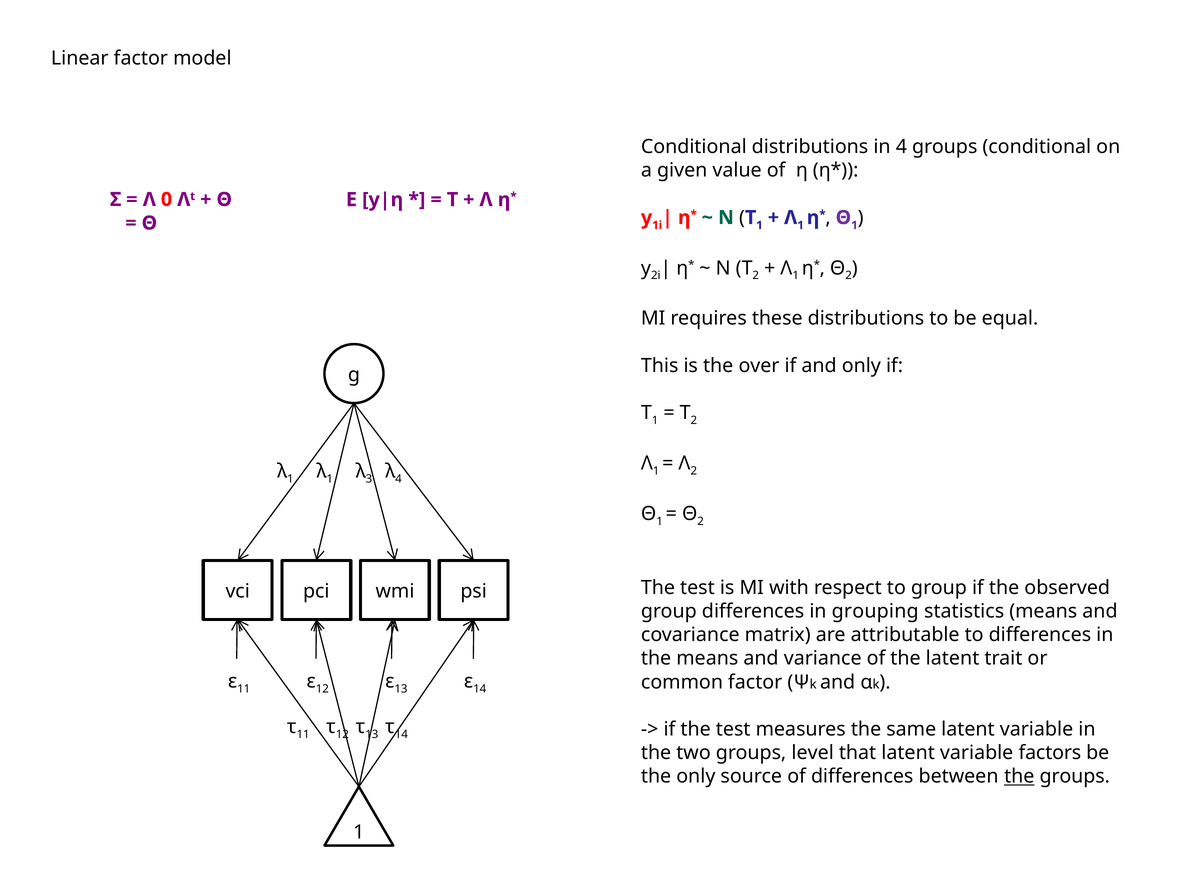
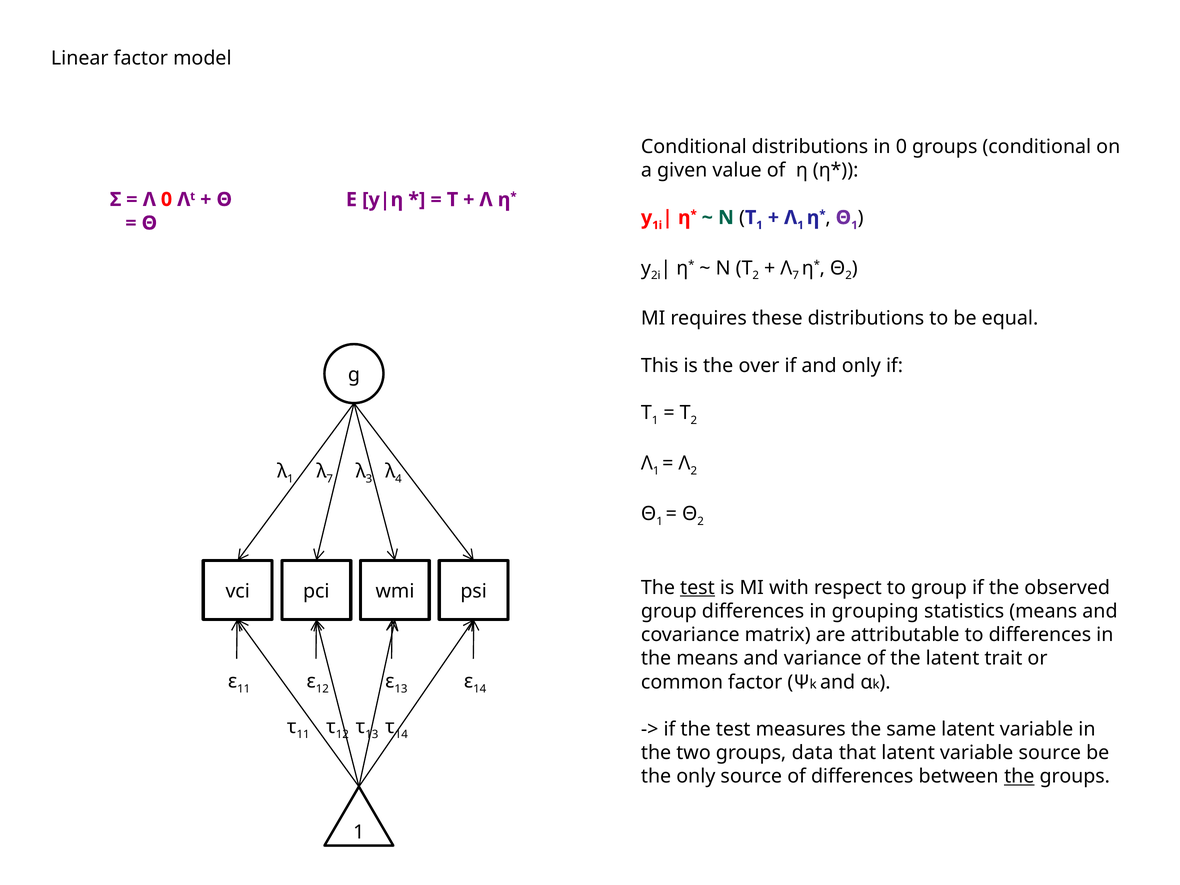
in 4: 4 -> 0 (901, 147)
1: 1 -> 7 (796, 276)
1 λ 1: 1 -> 7 (330, 479)
test underline: none -> present (697, 588)
level: level -> data (813, 753)
variable factors: factors -> source (1050, 753)
